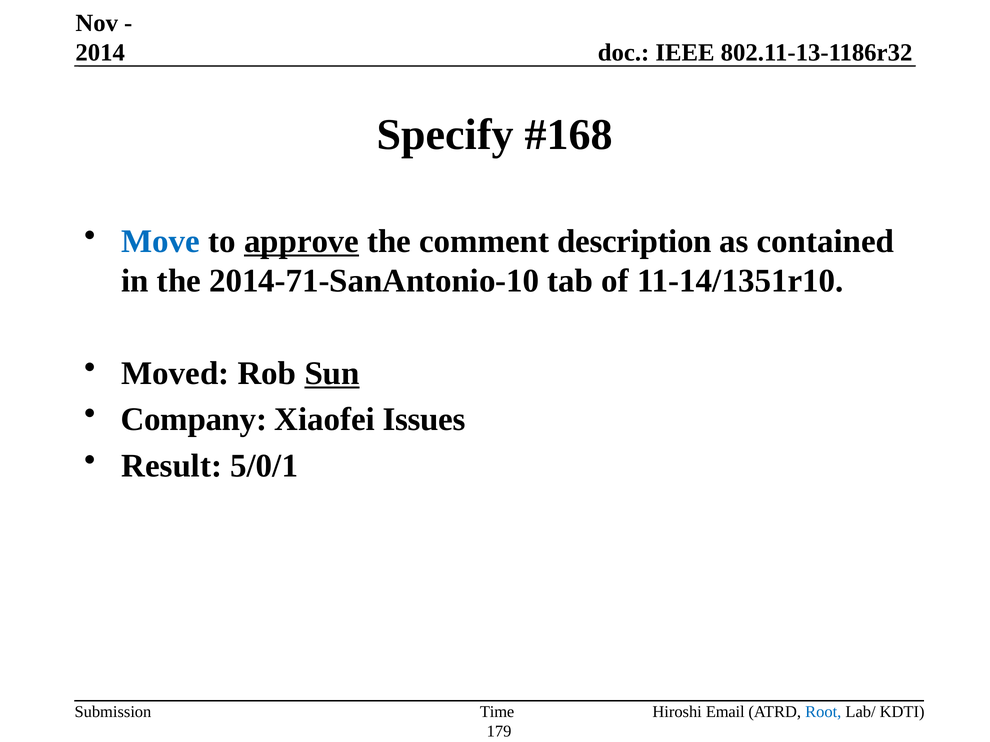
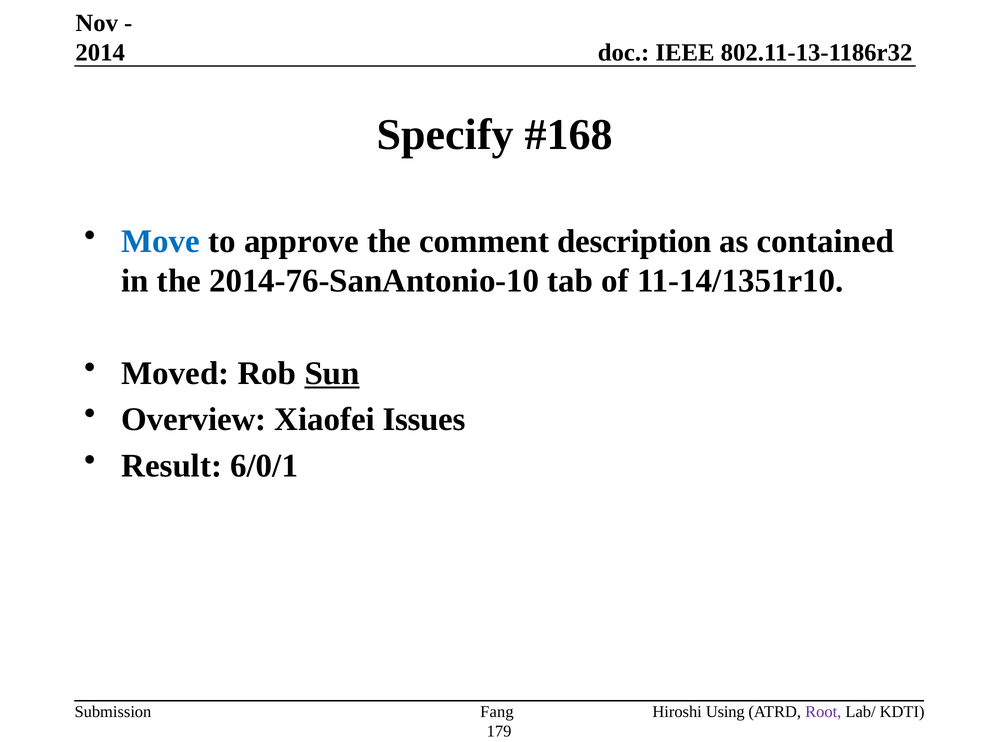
approve underline: present -> none (302, 242)
2014-71-SanAntonio-10: 2014-71-SanAntonio-10 -> 2014-76-SanAntonio-10 (374, 281)
Company: Company -> Overview (194, 420)
5/0/1: 5/0/1 -> 6/0/1 (264, 466)
Time: Time -> Fang (497, 712)
Email: Email -> Using (725, 712)
Root colour: blue -> purple (823, 712)
